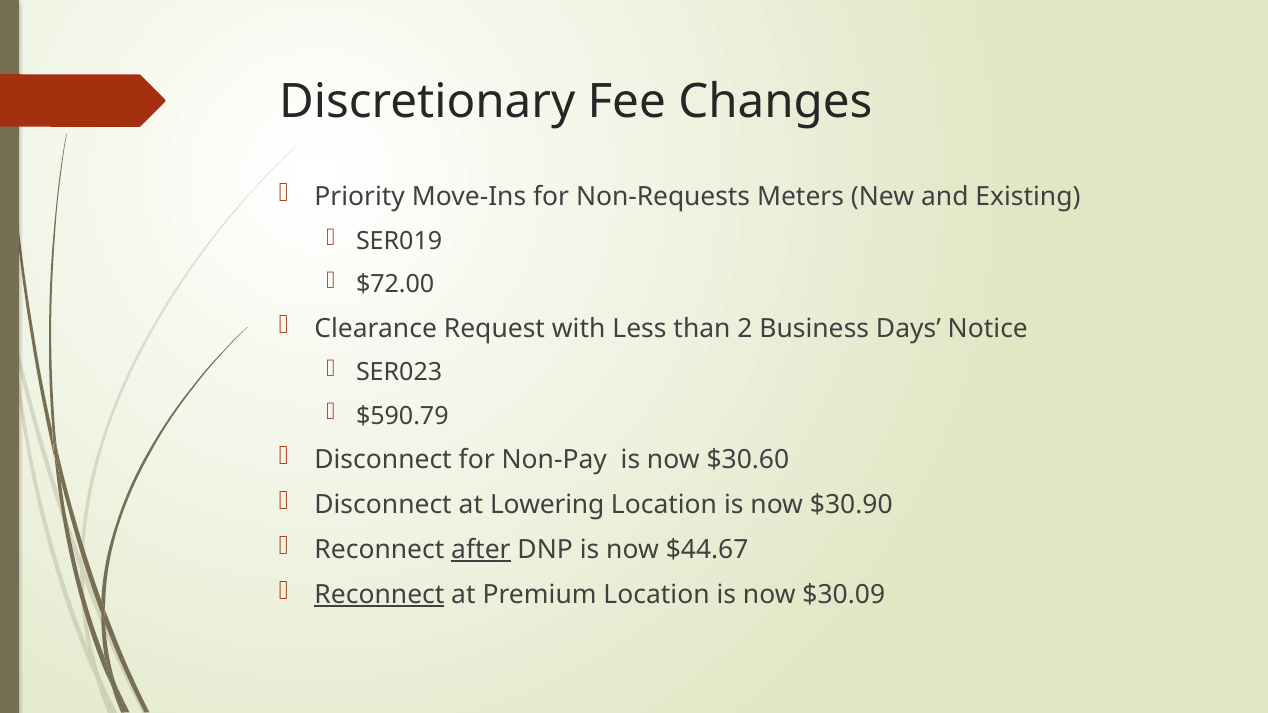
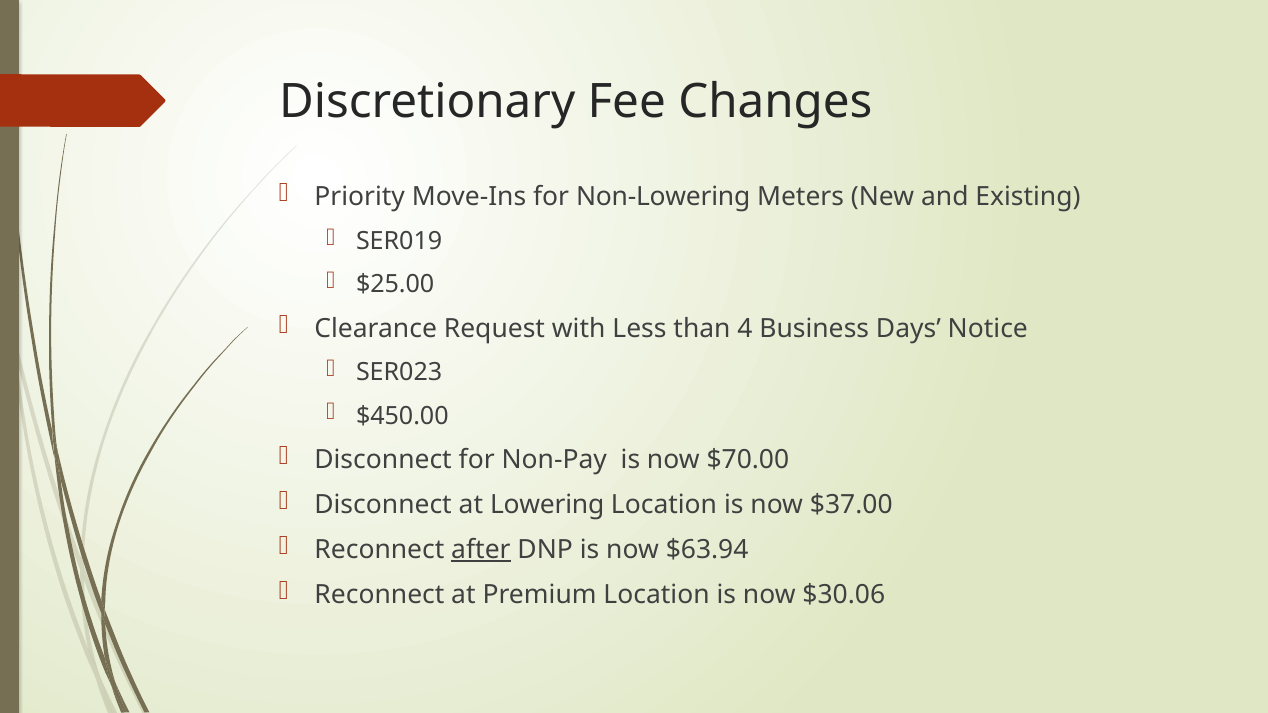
Non-Requests: Non-Requests -> Non-Lowering (663, 197)
$72.00: $72.00 -> $25.00 (395, 284)
2: 2 -> 4 (745, 329)
$590.79: $590.79 -> $450.00 (402, 416)
$30.60: $30.60 -> $70.00 (748, 460)
$30.90: $30.90 -> $37.00 (851, 505)
$44.67: $44.67 -> $63.94 (707, 550)
Reconnect underline: present -> none (379, 595)
$30.09: $30.09 -> $30.06 (844, 595)
